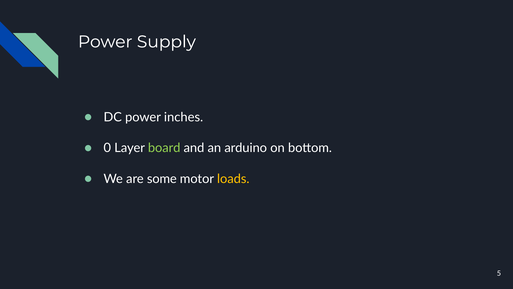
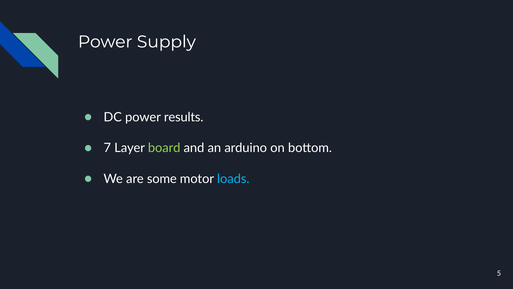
inches: inches -> results (184, 117)
0: 0 -> 7 (107, 148)
loads colour: yellow -> light blue (233, 179)
